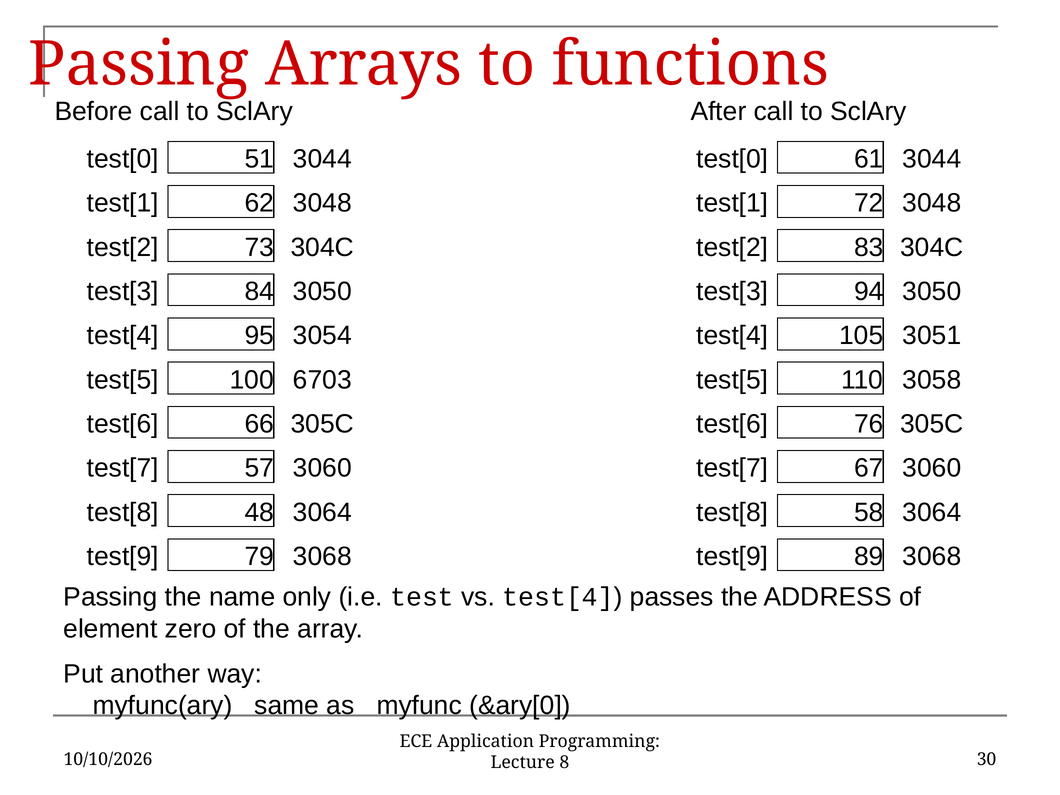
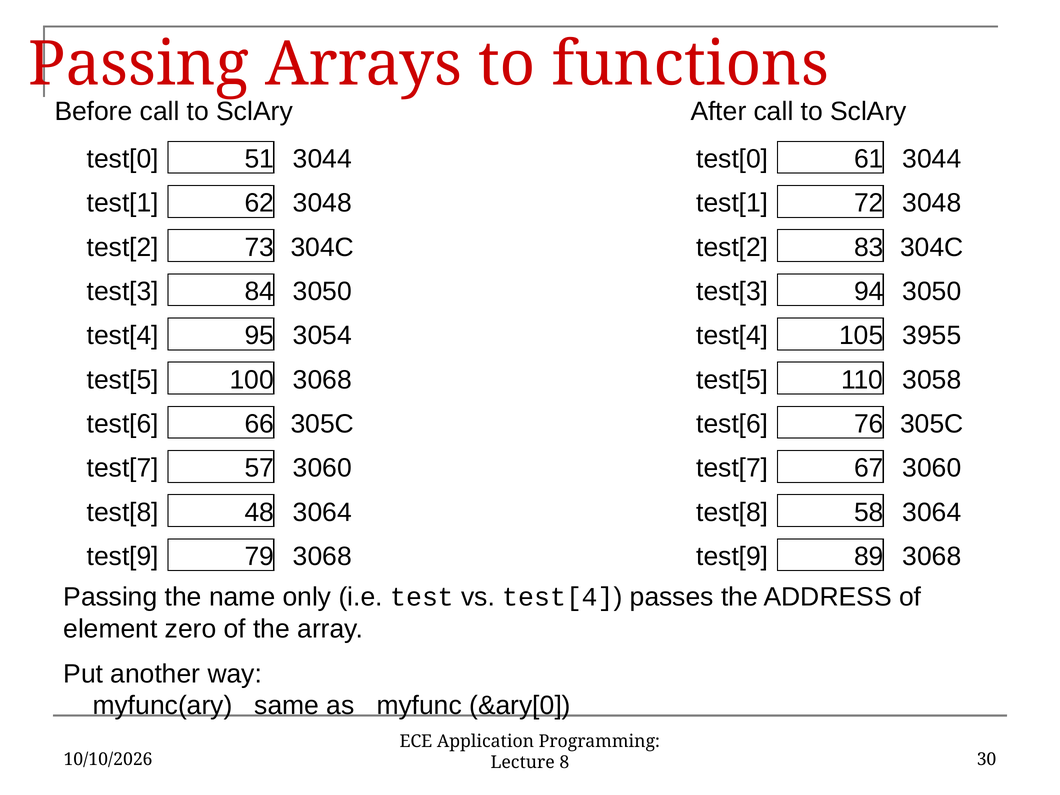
3051: 3051 -> 3955 (932, 336)
6703: 6703 -> 3068 (322, 380)
